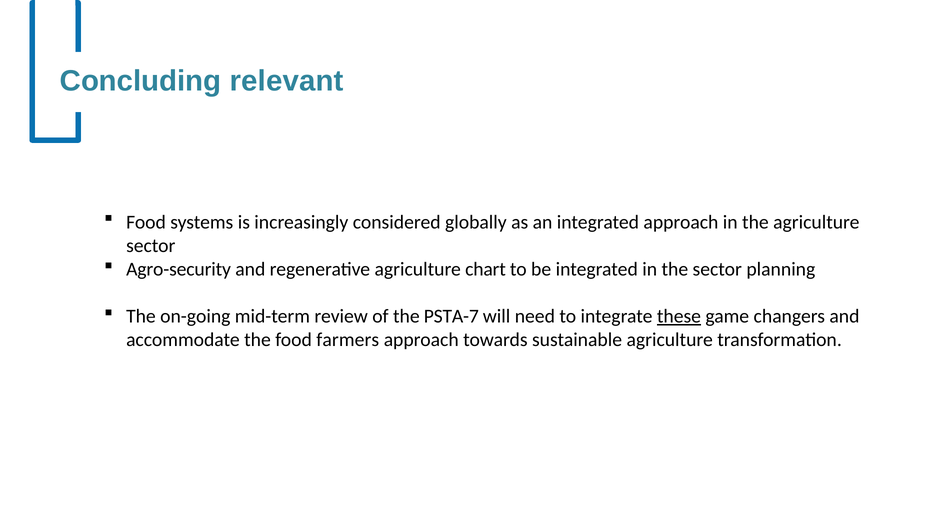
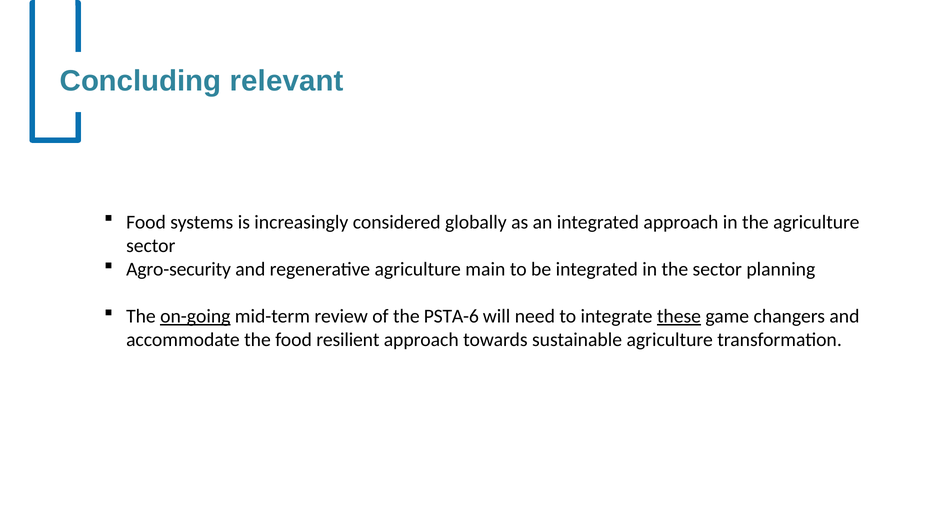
chart: chart -> main (485, 269)
on-going underline: none -> present (195, 317)
PSTA-7: PSTA-7 -> PSTA-6 (451, 317)
farmers: farmers -> resilient (348, 340)
